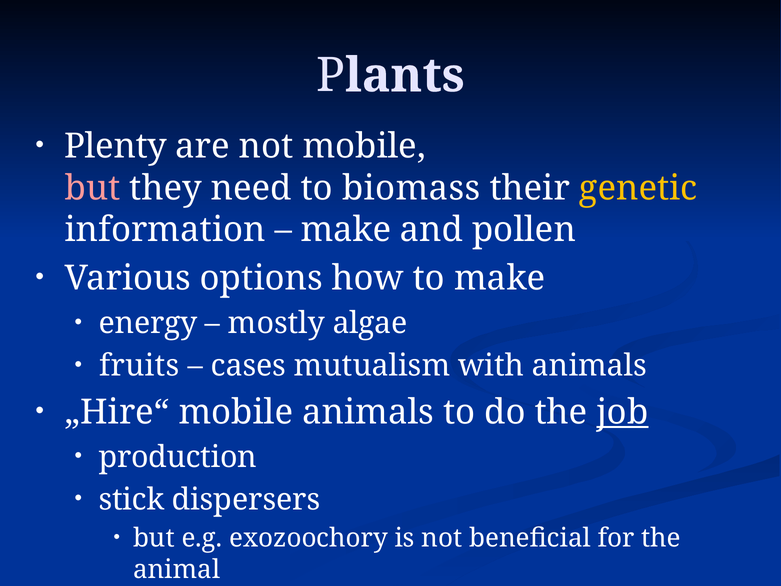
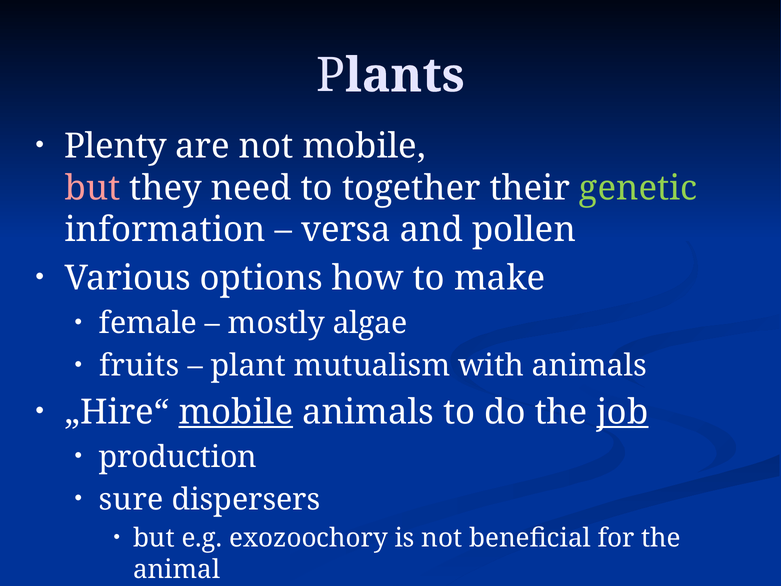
biomass: biomass -> together (411, 188)
genetic colour: yellow -> light green (638, 188)
make: make -> versa (346, 230)
energy: energy -> female (148, 323)
cases: cases -> plant (248, 366)
mobile underline: none -> present (236, 412)
stick: stick -> sure (131, 499)
